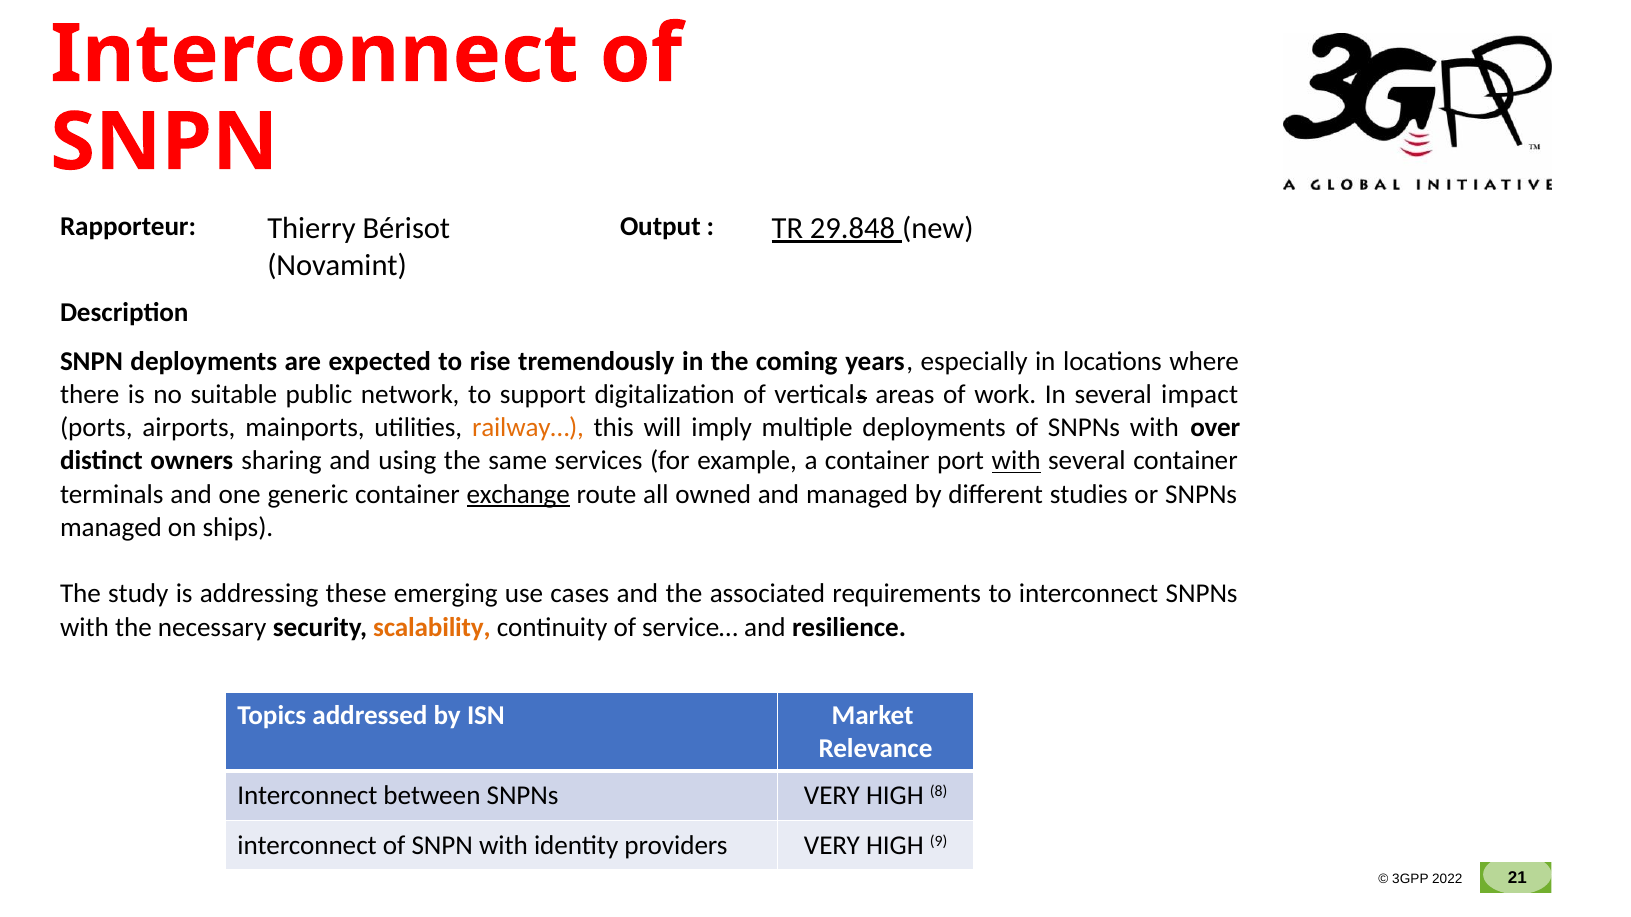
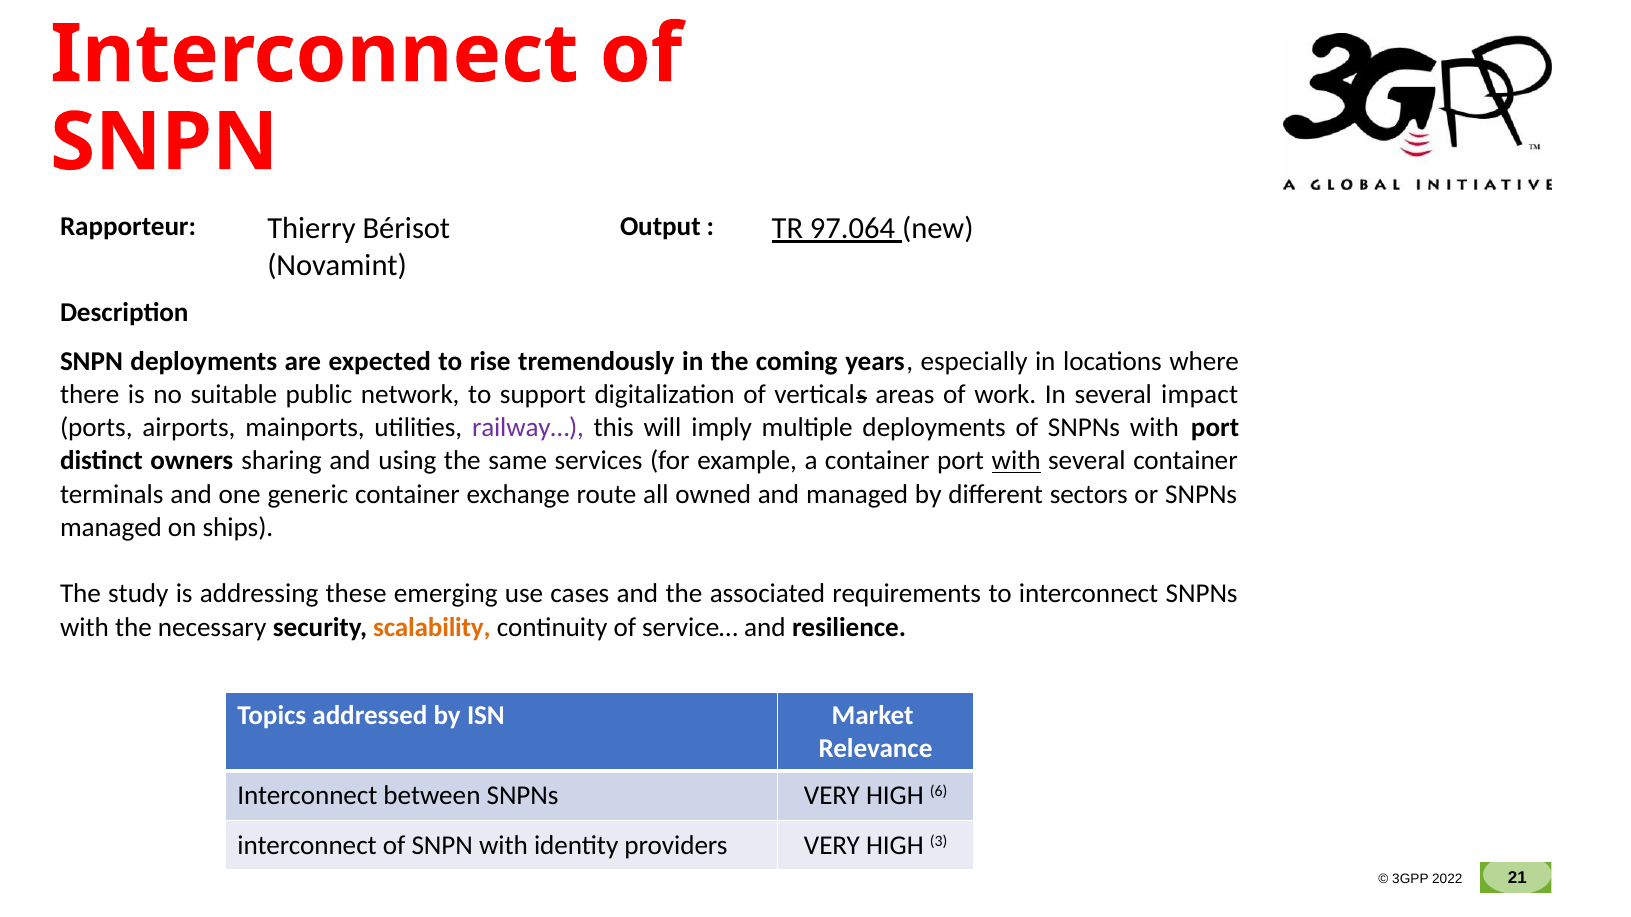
29.848: 29.848 -> 97.064 (853, 228)
railway… colour: orange -> purple (528, 428)
with over: over -> port (1215, 428)
exchange underline: present -> none (518, 494)
studies: studies -> sectors (1089, 494)
8: 8 -> 6 (939, 792)
9: 9 -> 3 (939, 842)
